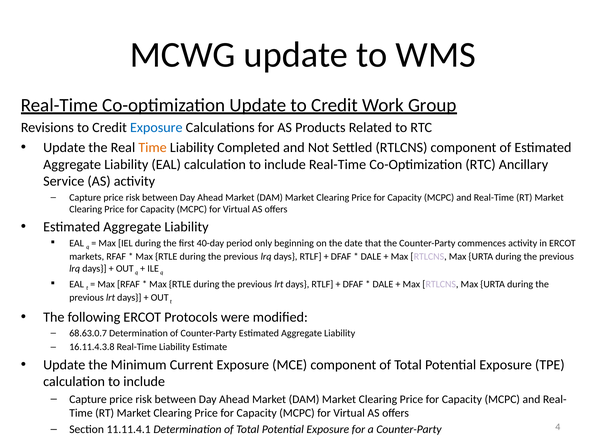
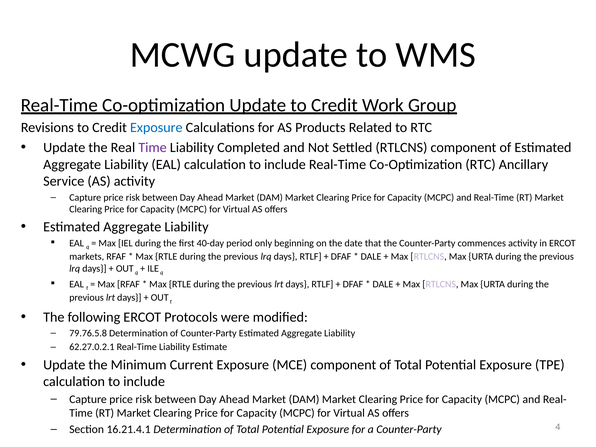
Time colour: orange -> purple (153, 147)
68.63.0.7: 68.63.0.7 -> 79.76.5.8 (88, 333)
16.11.4.3.8: 16.11.4.3.8 -> 62.27.0.2.1 (92, 347)
11.11.4.1: 11.11.4.1 -> 16.21.4.1 (129, 429)
